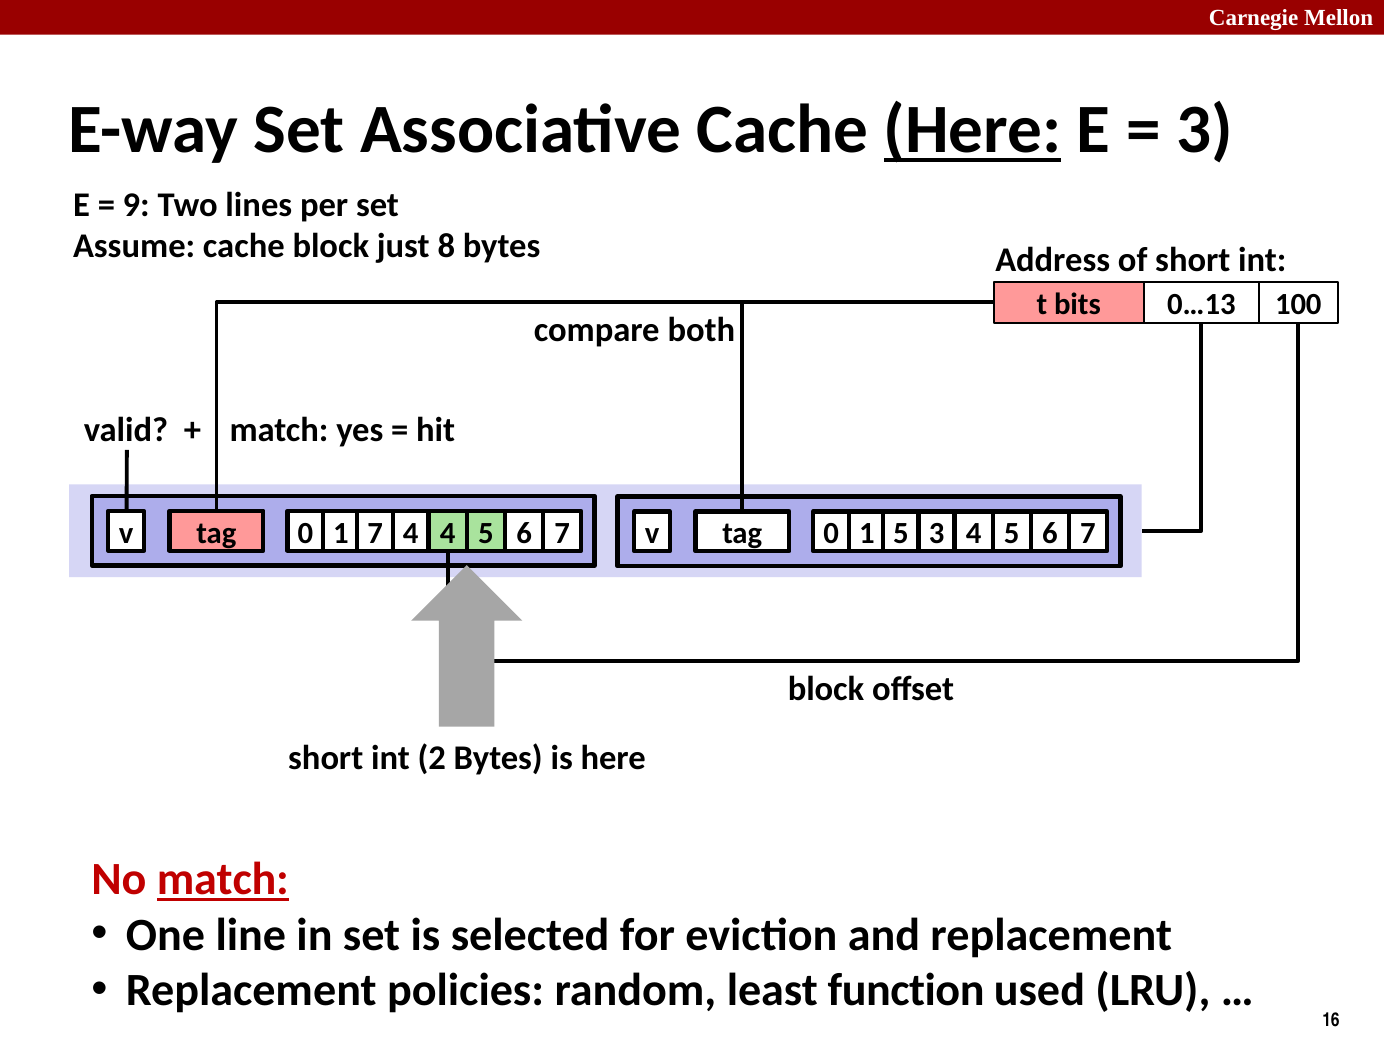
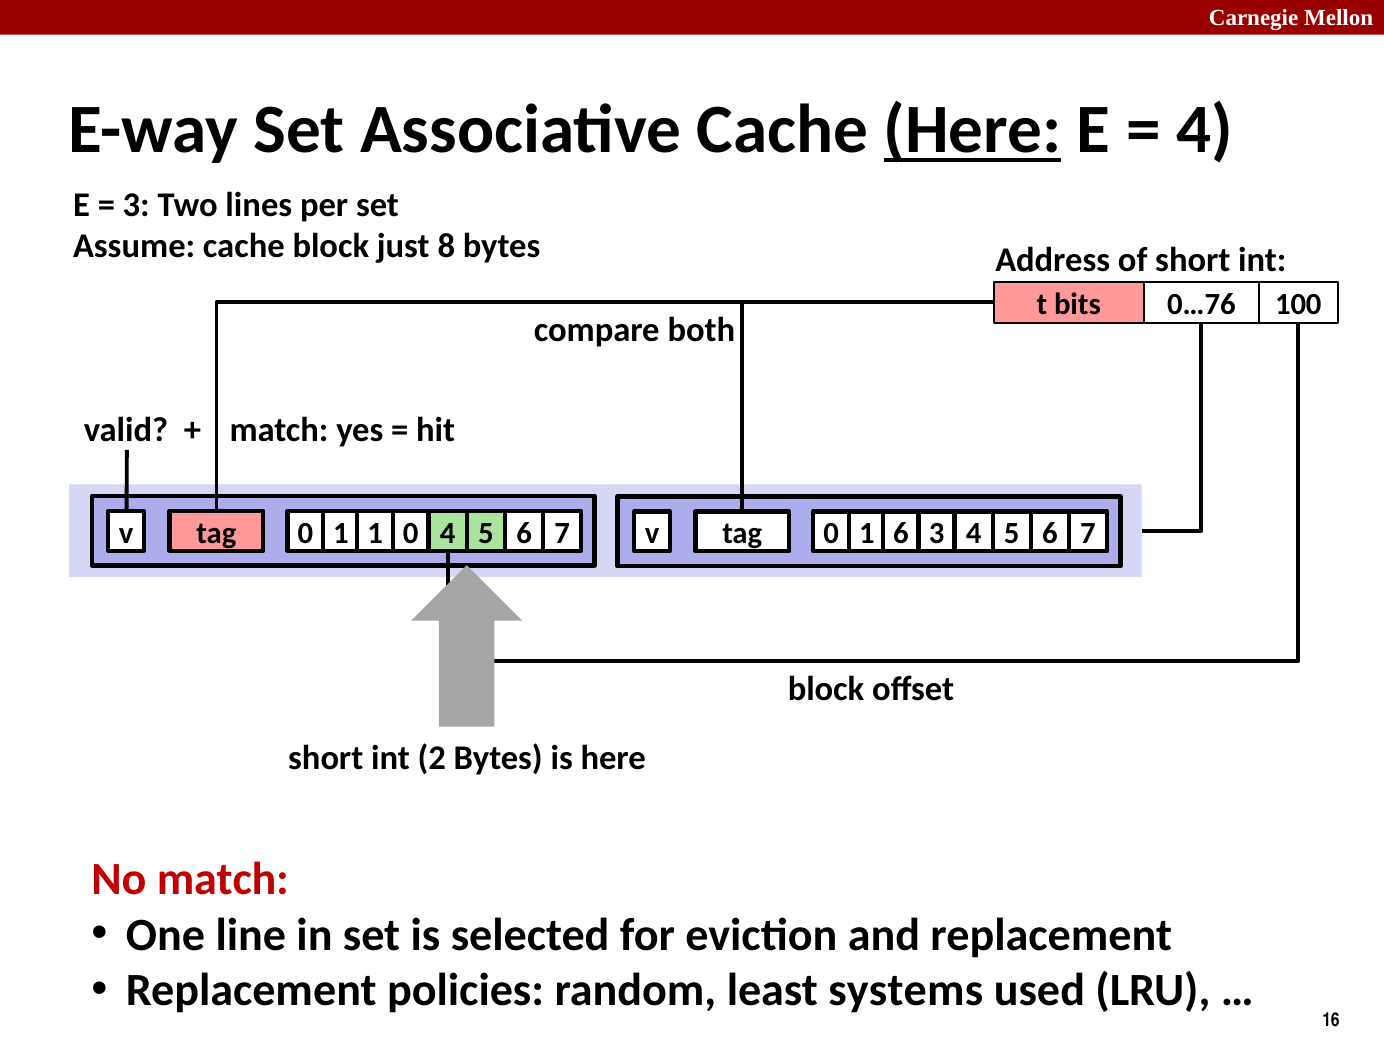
3: 3 -> 4 (1205, 130)
9: 9 -> 3 (136, 205)
0…13: 0…13 -> 0…76 (1201, 304)
1 7: 7 -> 1 (375, 533)
v 4: 4 -> 0 (411, 533)
1 5: 5 -> 6 (901, 533)
match underline: present -> none (223, 880)
function: function -> systems (906, 990)
